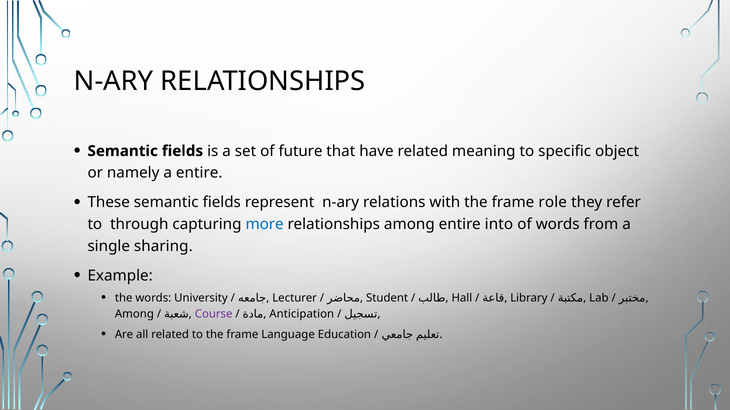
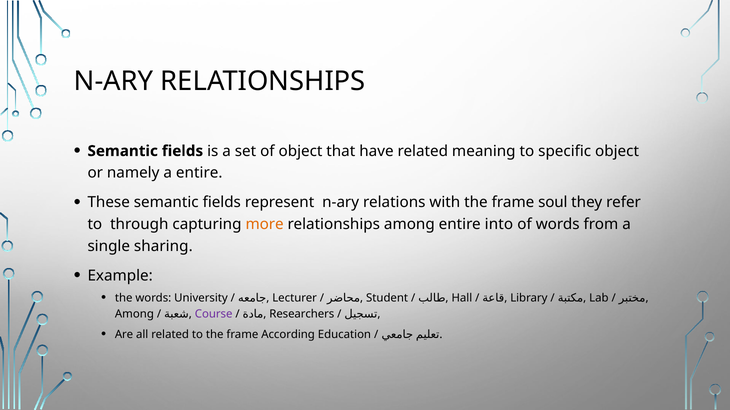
of future: future -> object (301, 151)
role: role -> soul (553, 203)
more colour: blue -> orange (265, 225)
Anticipation: Anticipation -> Researchers (302, 315)
Language: Language -> According (288, 335)
